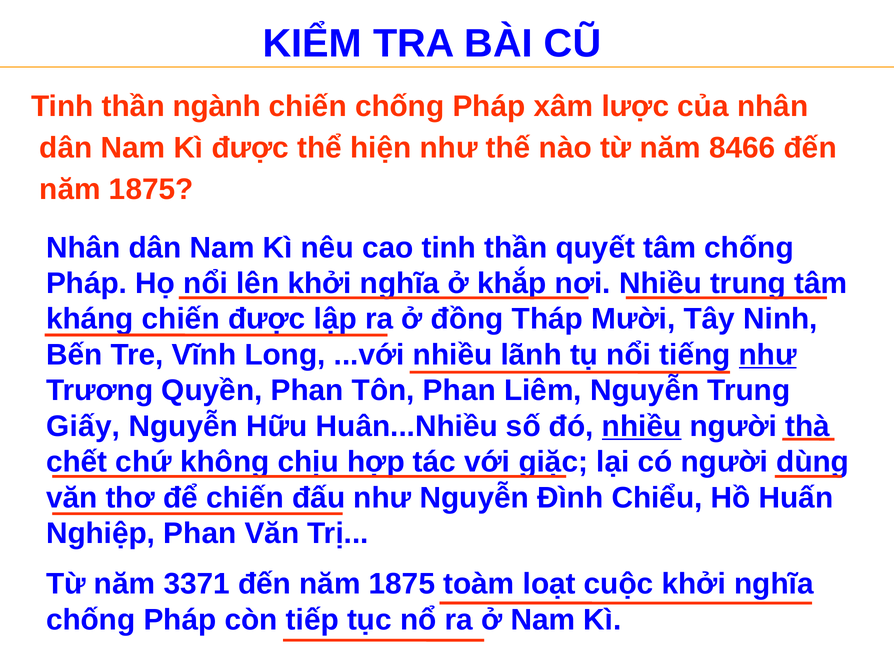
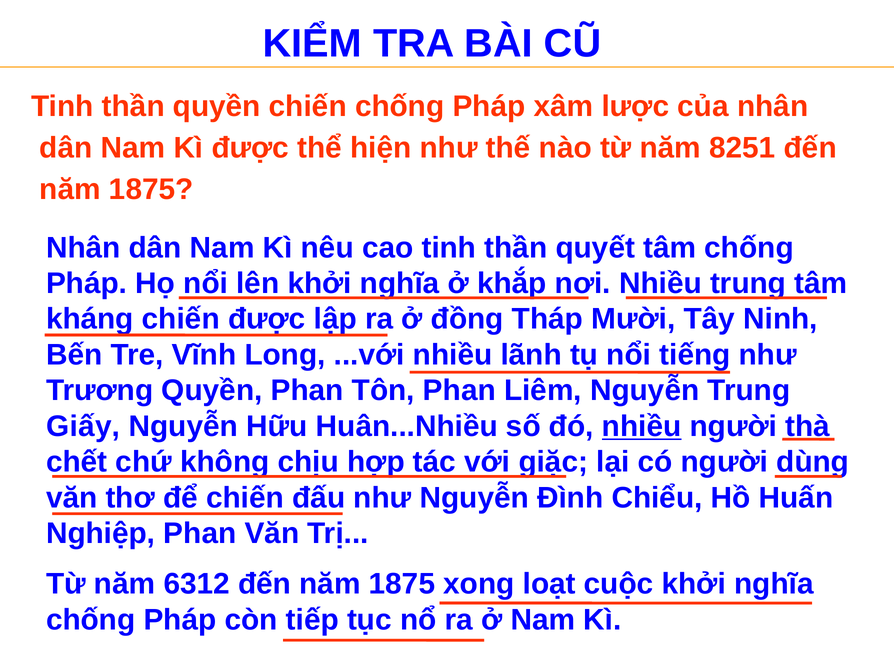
thần ngành: ngành -> quyền (217, 106)
8466: 8466 -> 8251 (742, 148)
như underline: present -> none (768, 355)
3371: 3371 -> 6312 (197, 585)
toàm: toàm -> xong (479, 585)
